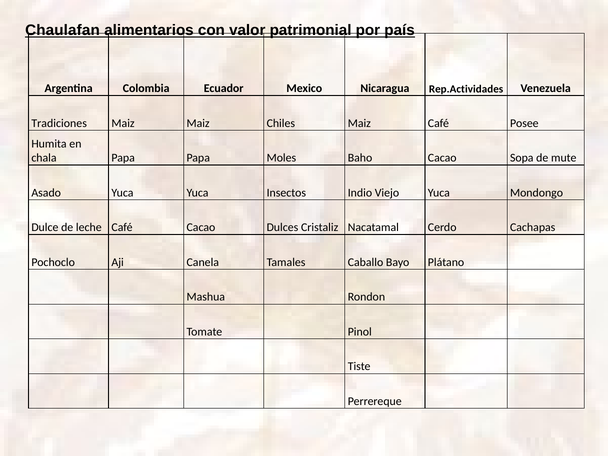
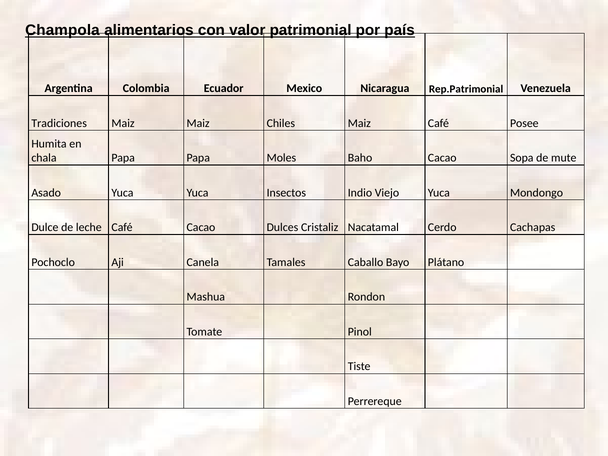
Chaulafan: Chaulafan -> Champola (62, 30)
Rep.Actividades: Rep.Actividades -> Rep.Patrimonial (466, 89)
